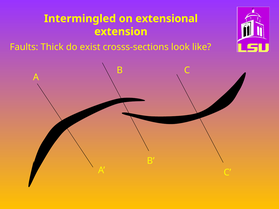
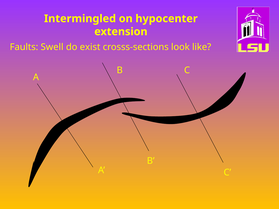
extensional: extensional -> hypocenter (167, 19)
Thick: Thick -> Swell (52, 47)
